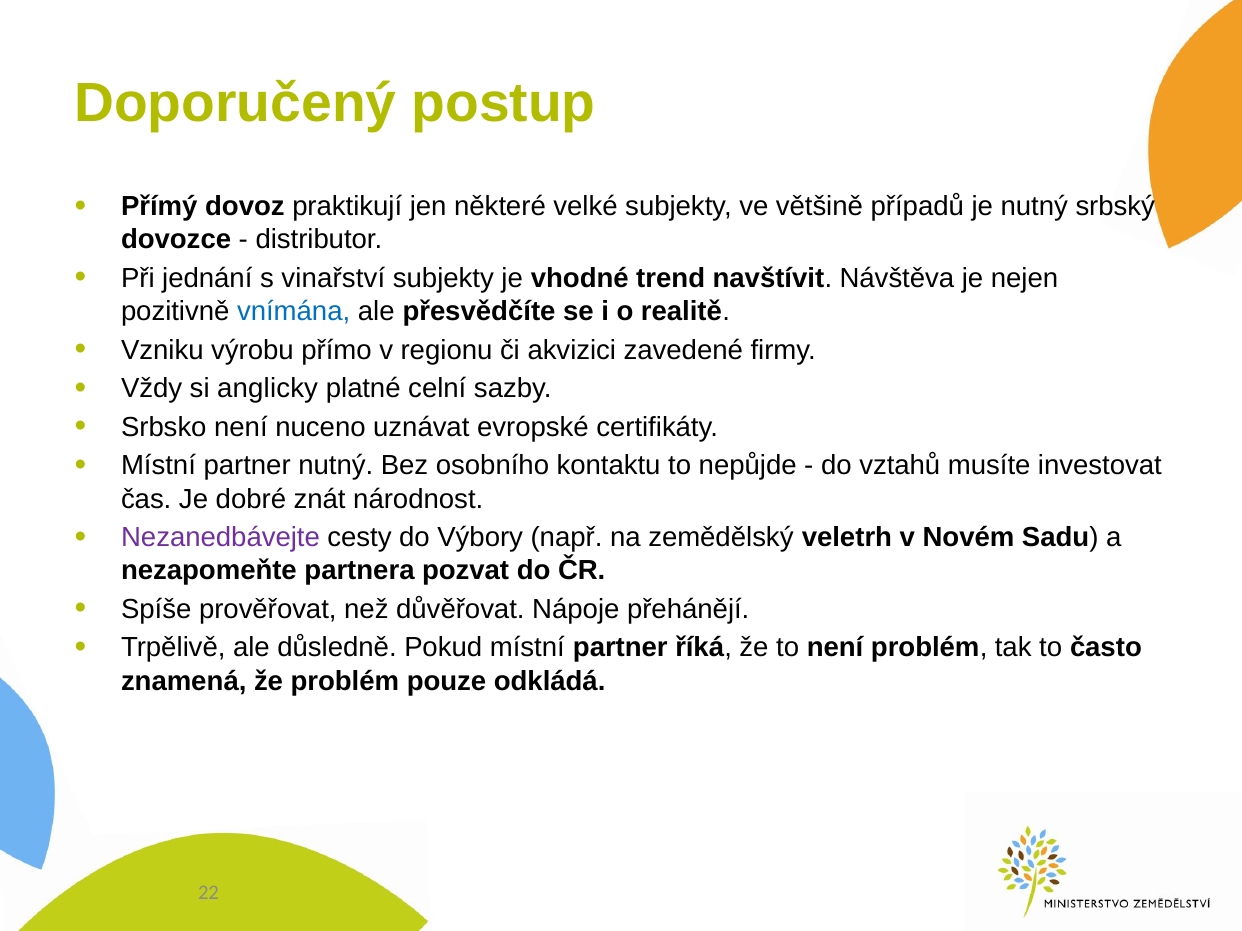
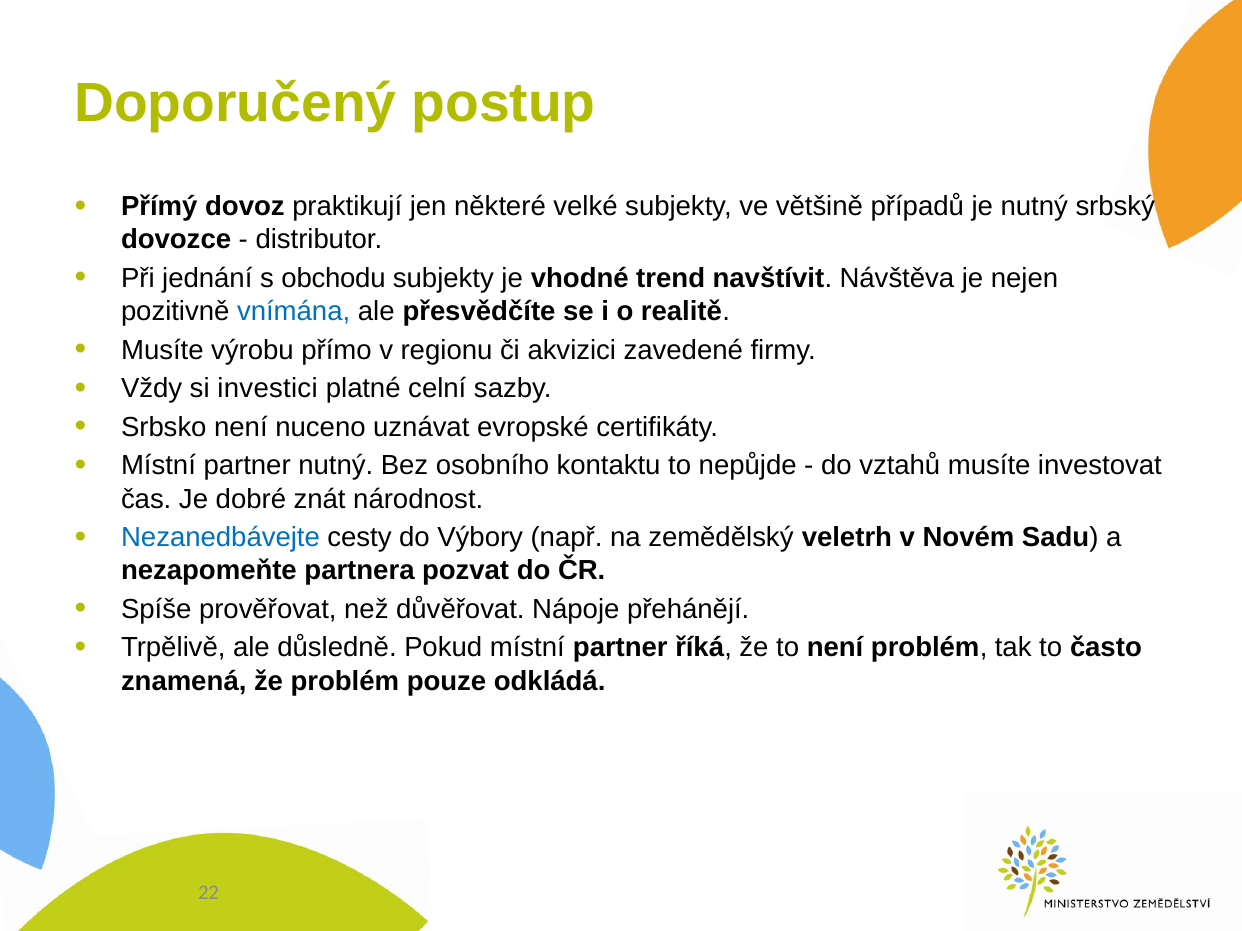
vinařství: vinařství -> obchodu (334, 279)
Vzniku: Vzniku -> Musíte (162, 350)
anglicky: anglicky -> investici (268, 389)
Nezanedbávejte colour: purple -> blue (221, 538)
